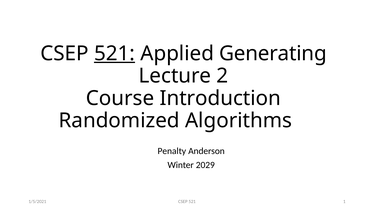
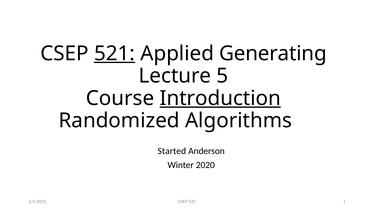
2: 2 -> 5 (222, 76)
Introduction underline: none -> present (220, 98)
Penalty: Penalty -> Started (172, 151)
2029: 2029 -> 2020 (205, 165)
